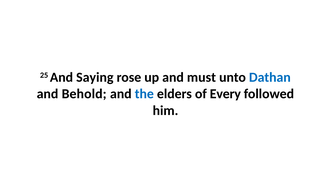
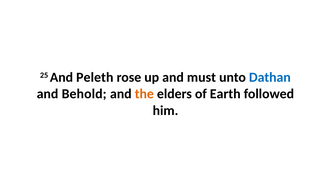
Saying: Saying -> Peleth (95, 77)
the colour: blue -> orange (144, 94)
Every: Every -> Earth (225, 94)
